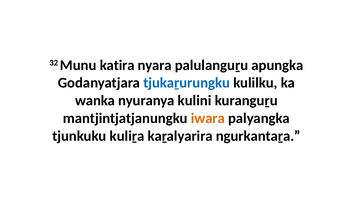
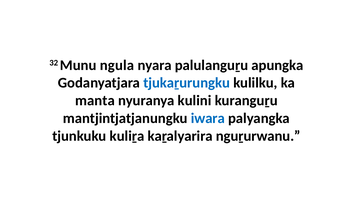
katira: katira -> ngula (117, 65)
wanka: wanka -> manta (95, 100)
iwara colour: orange -> blue (208, 118)
ngurkantaṟa: ngurkantaṟa -> nguṟurwanu (258, 136)
